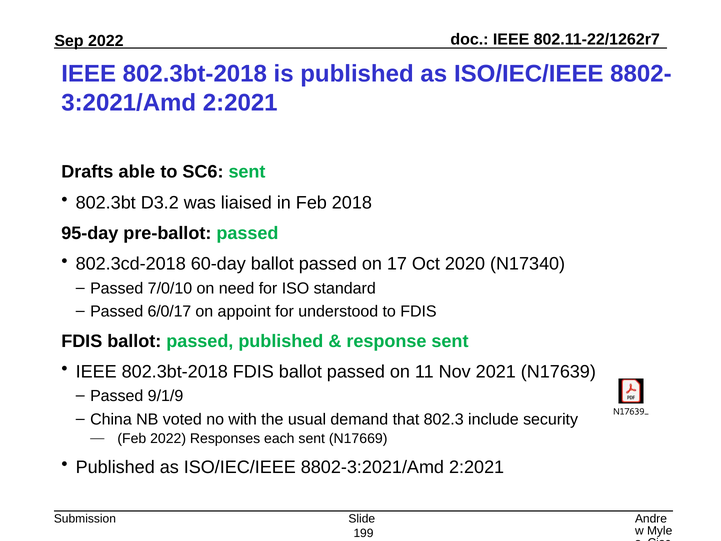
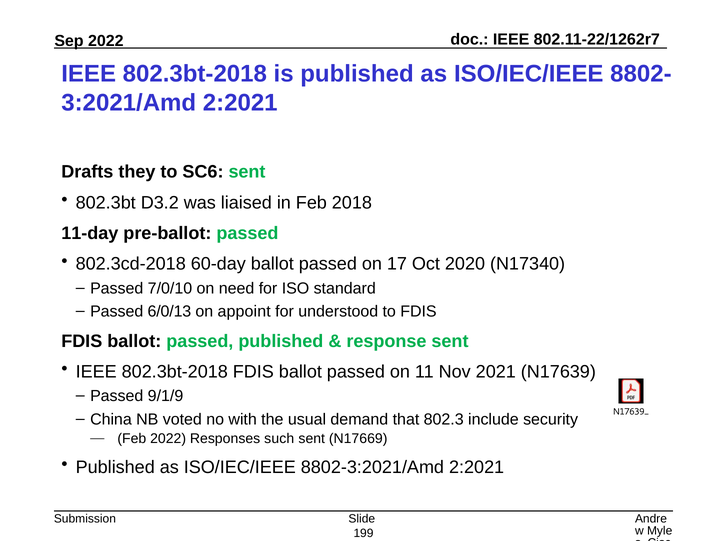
able: able -> they (137, 172)
95-day: 95-day -> 11-day (90, 233)
6/0/17: 6/0/17 -> 6/0/13 (169, 311)
each: each -> such (279, 438)
